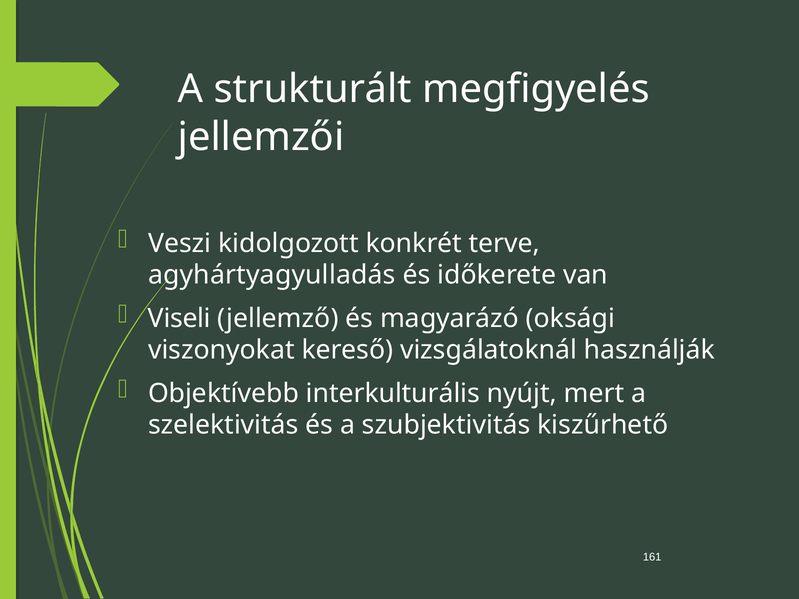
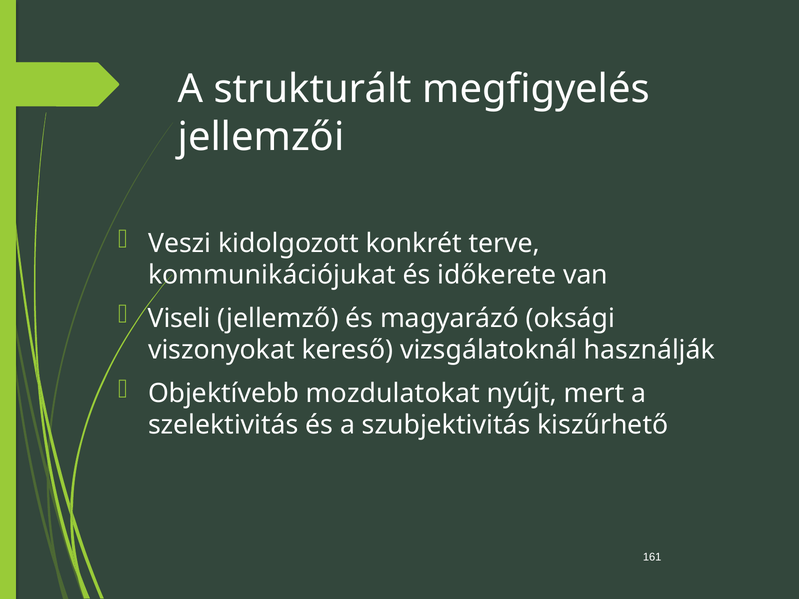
agyhártyagyulladás: agyhártyagyulladás -> kommunikációjukat (272, 275)
interkulturális: interkulturális -> mozdulatokat (393, 393)
